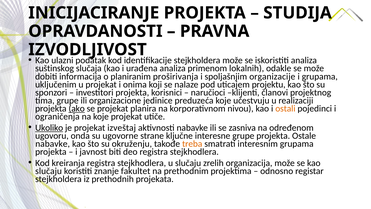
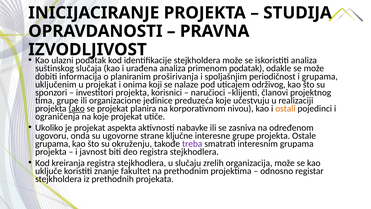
primenom lokalnih: lokalnih -> podatak (247, 68)
organizacije: organizacije -> periodičnost (272, 76)
projektu: projektu -> održivog (269, 84)
Ukoliko underline: present -> none (49, 128)
izveštaj: izveštaj -> aspekta (122, 128)
nabavke: nabavke -> grupama (53, 144)
treba colour: orange -> purple (192, 144)
slučaju: slučaju -> uključe (49, 171)
